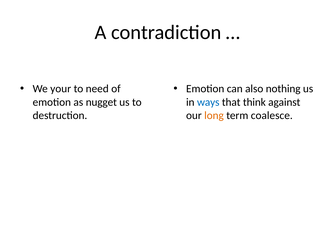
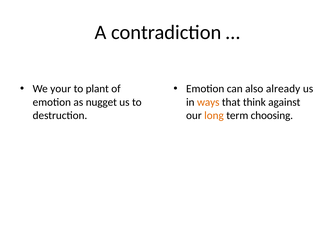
need: need -> plant (97, 89)
nothing: nothing -> already (283, 89)
ways colour: blue -> orange (208, 102)
coalesce: coalesce -> choosing (272, 116)
